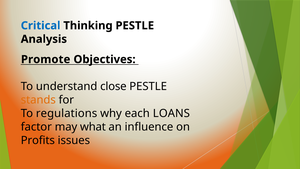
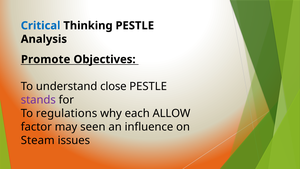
stands colour: orange -> purple (38, 100)
LOANS: LOANS -> ALLOW (172, 113)
what: what -> seen (93, 127)
Profits: Profits -> Steam (38, 140)
